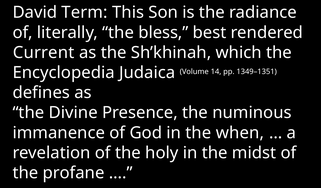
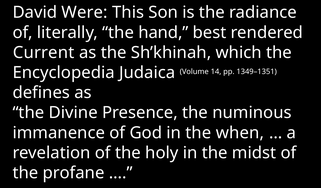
Term: Term -> Were (85, 12)
bless: bless -> hand (163, 32)
